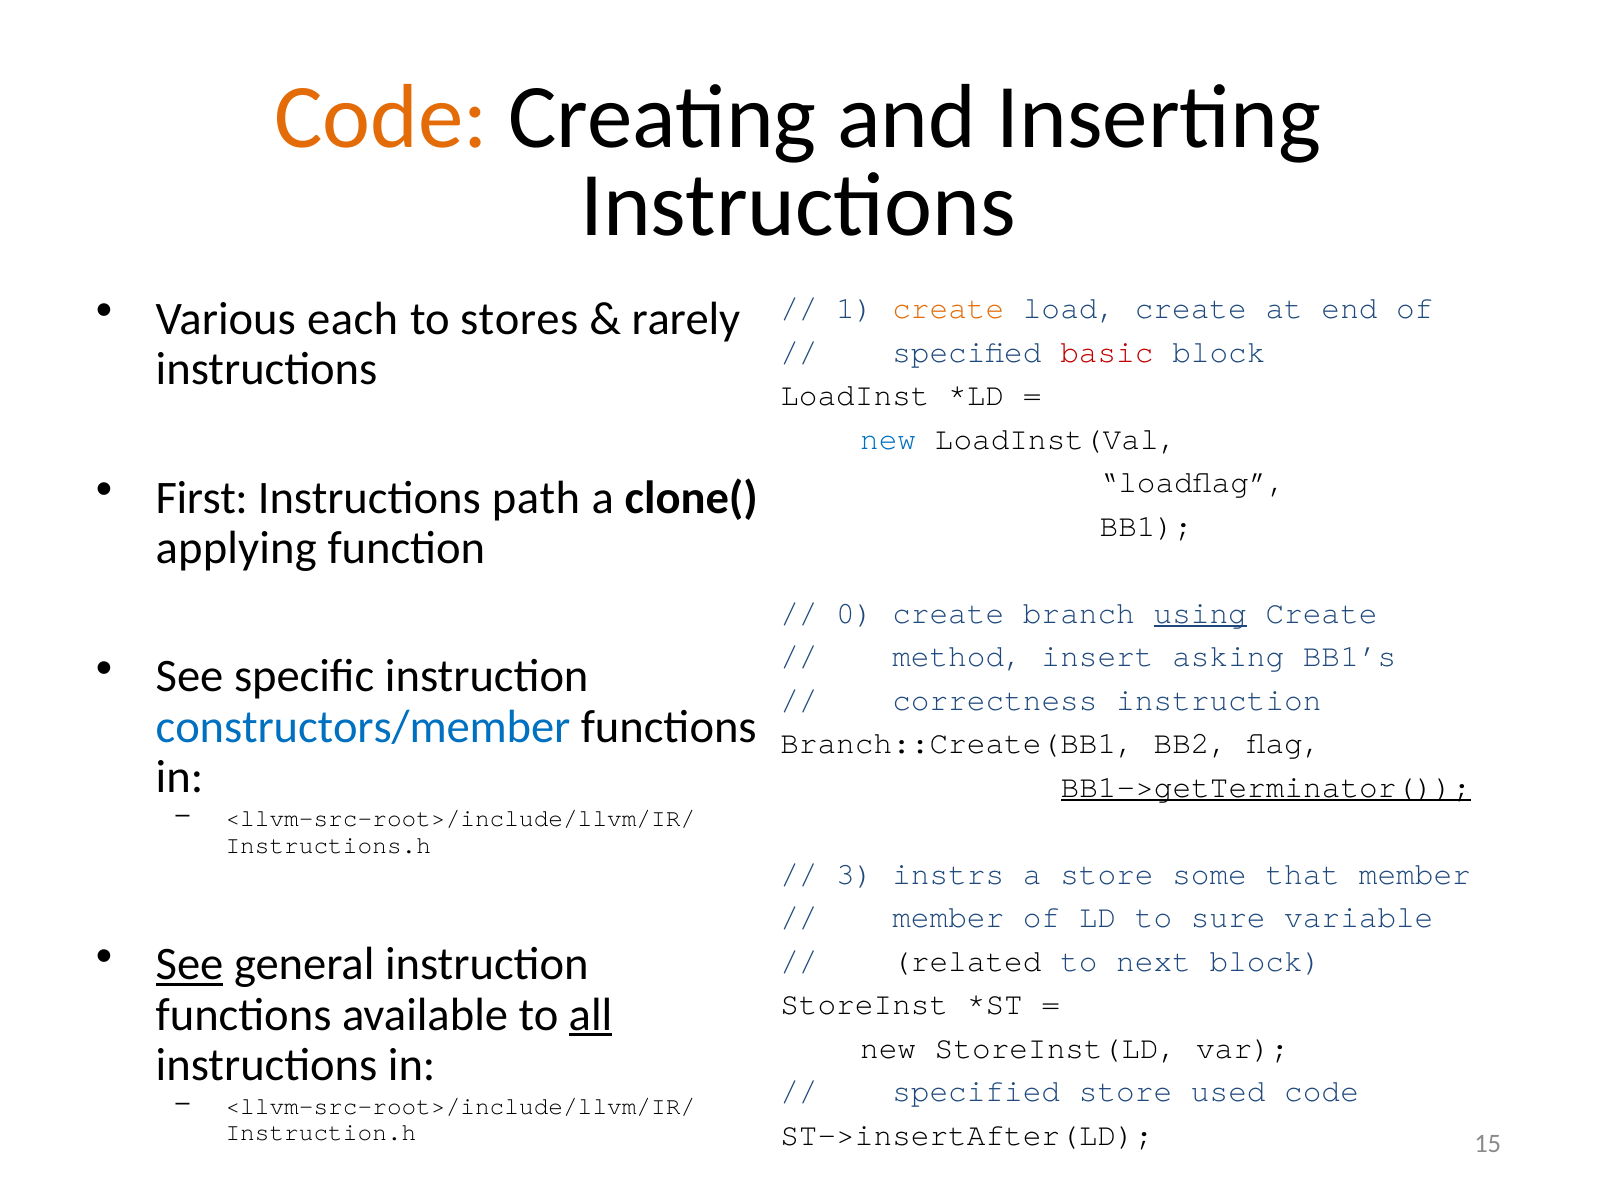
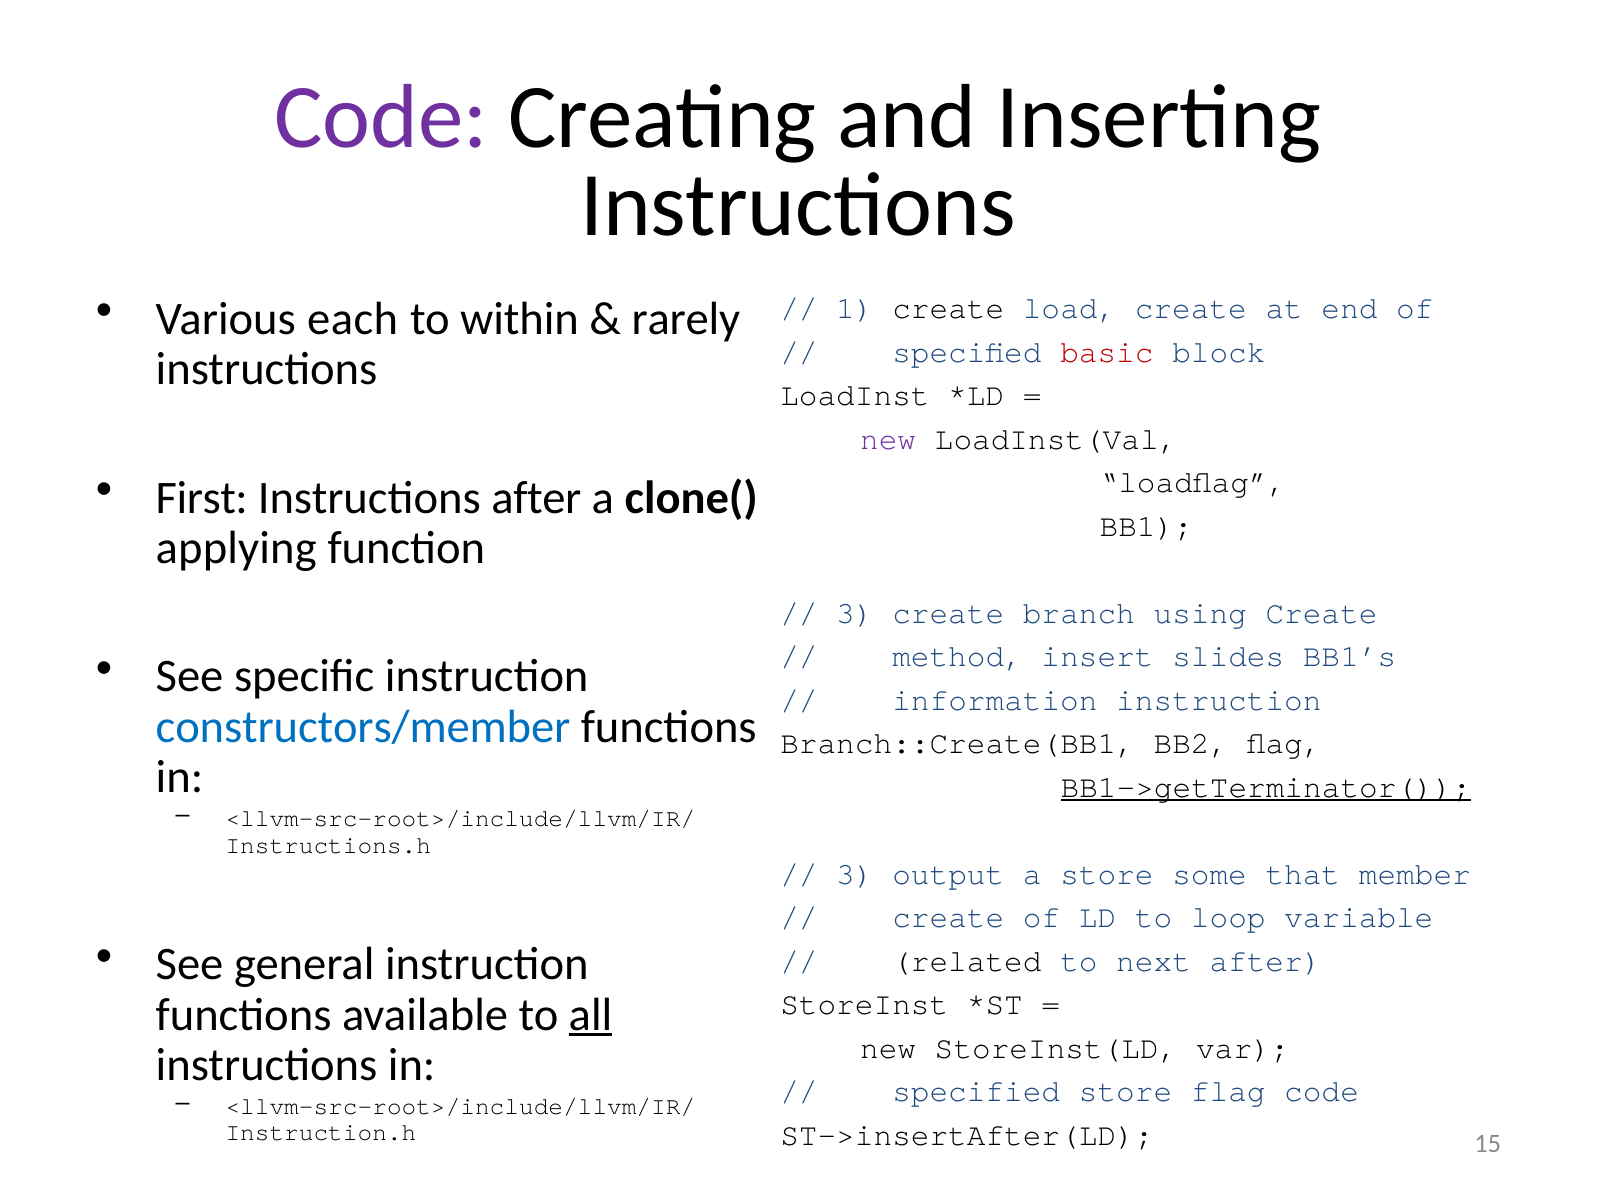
Code colour: orange -> purple (381, 118)
stores: stores -> within (519, 319)
create colour: orange -> black (948, 308)
new colour: blue -> purple (888, 439)
Instructions path: path -> after (536, 498)
0: 0 -> 3 (855, 613)
using underline: present -> none (1200, 613)
asking: asking -> slides (1228, 656)
correctness: correctness -> information (995, 700)
instrs: instrs -> output (948, 874)
member: member -> create (948, 917)
sure: sure -> loop (1228, 917)
See underline: present -> none (190, 964)
next block: block -> after (1265, 961)
store used: used -> flag (1228, 1091)
